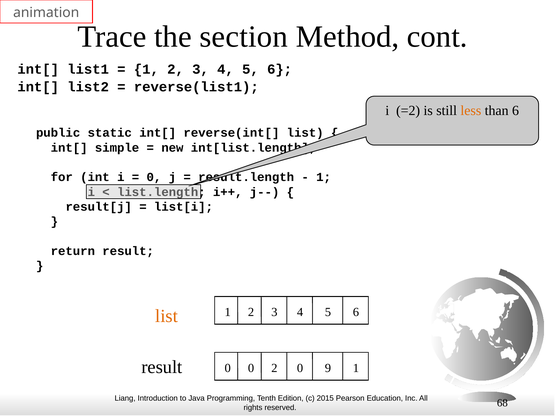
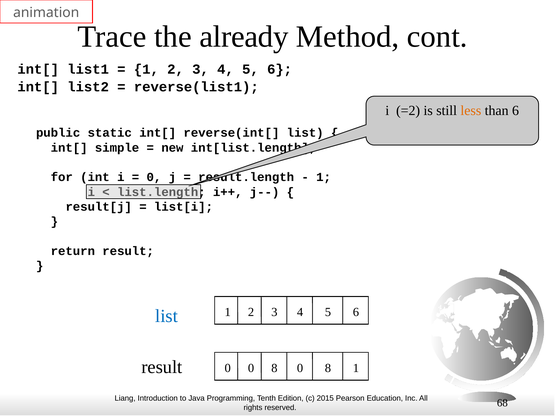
section: section -> already (244, 37)
list colour: orange -> blue (167, 316)
0 0 2: 2 -> 8 (274, 368)
9: 9 -> 8 (328, 368)
